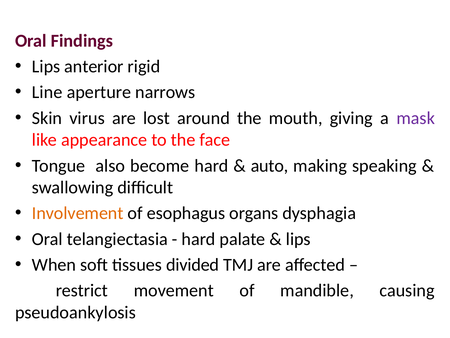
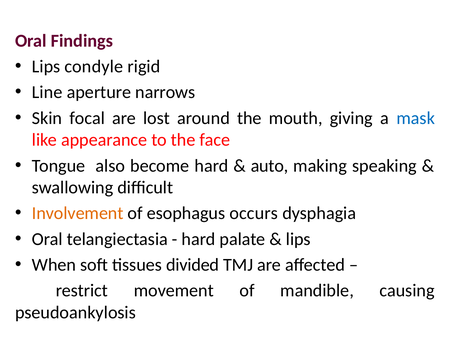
anterior: anterior -> condyle (94, 66)
virus: virus -> focal (87, 118)
mask colour: purple -> blue (416, 118)
organs: organs -> occurs (254, 213)
